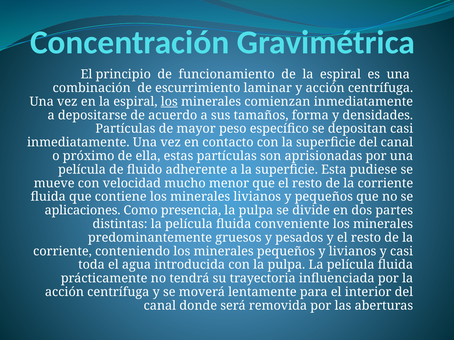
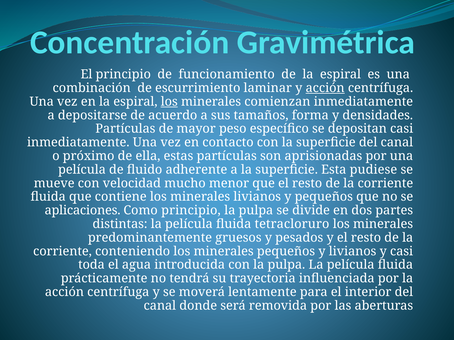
acción underline: none -> present (325, 88)
Como presencia: presencia -> principio (191, 211)
conveniente: conveniente -> tetracloruro (292, 224)
